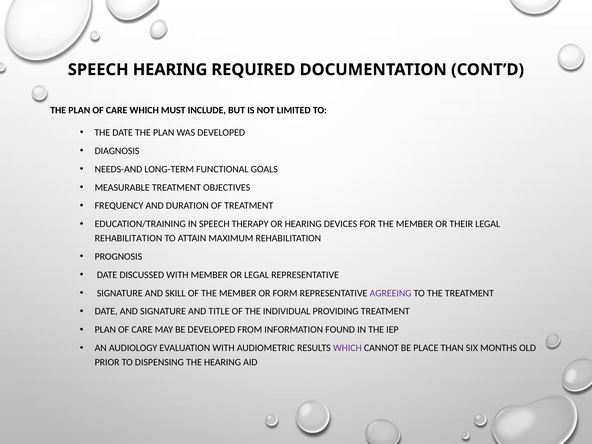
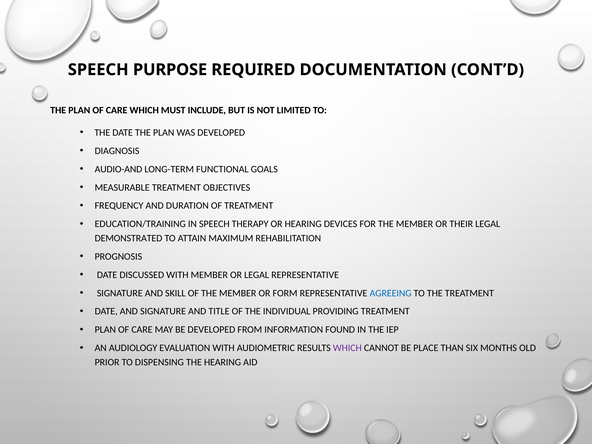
SPEECH HEARING: HEARING -> PURPOSE (170, 70)
NEEDS-AND: NEEDS-AND -> AUDIO-AND (118, 169)
REHABILITATION: REHABILITATION -> DEMONSTRATED (129, 238)
AGREEING colour: purple -> blue (391, 293)
